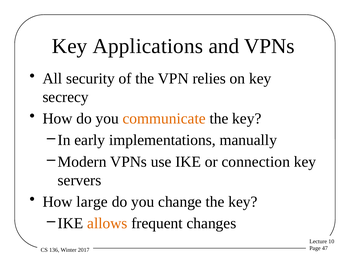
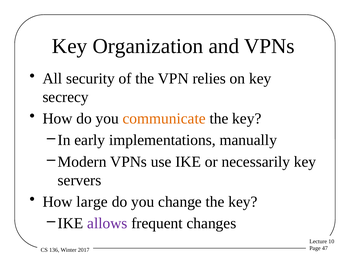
Applications: Applications -> Organization (148, 46)
connection: connection -> necessarily (256, 162)
allows colour: orange -> purple (107, 224)
